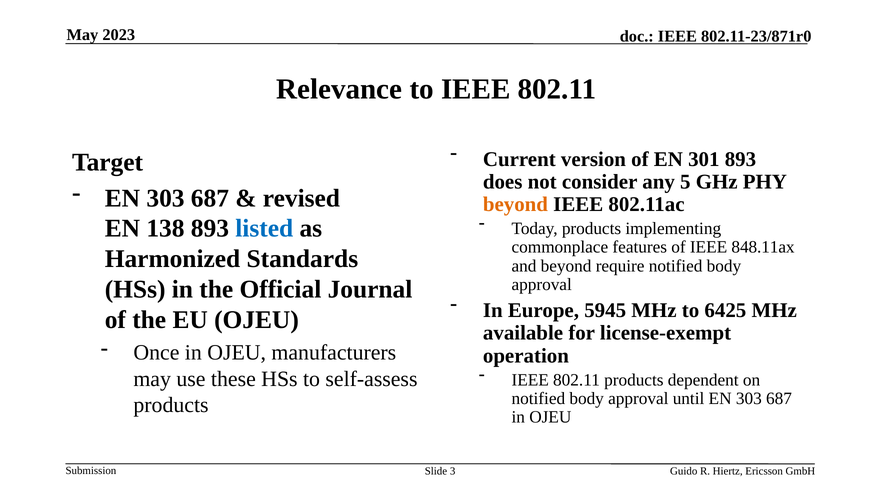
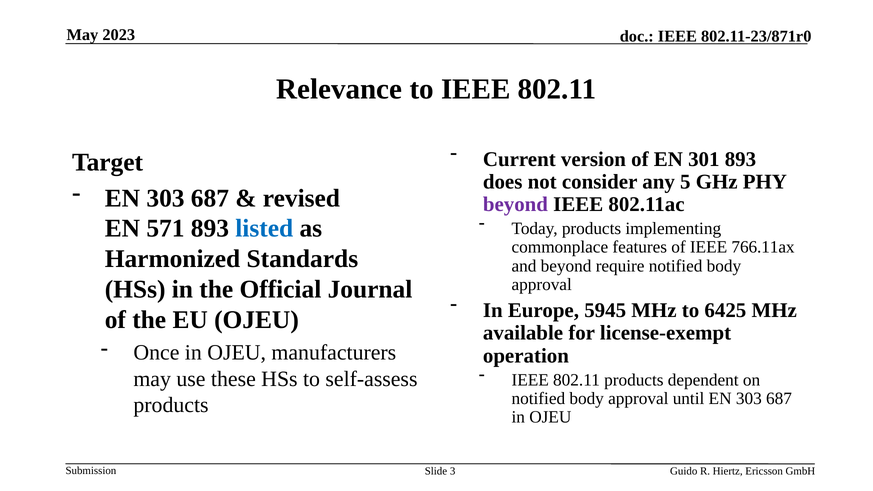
beyond colour: orange -> purple (515, 204)
138: 138 -> 571 (165, 229)
848.11ax: 848.11ax -> 766.11ax (763, 247)
